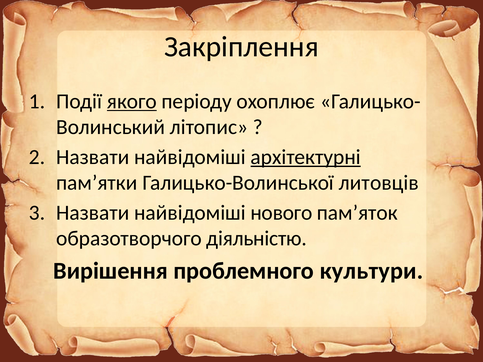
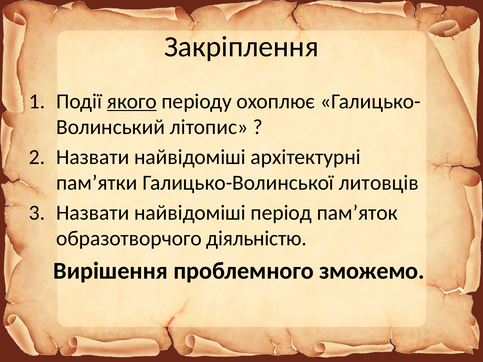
архітектурні underline: present -> none (306, 157)
нового: нового -> період (281, 213)
культури: культури -> зможемо (372, 271)
